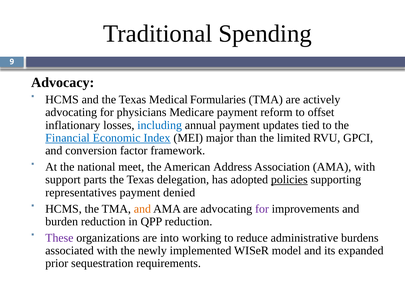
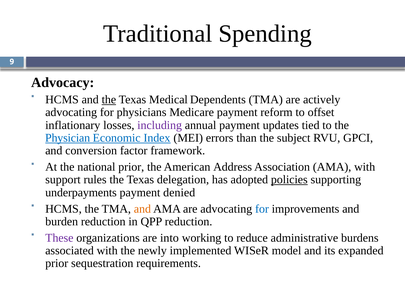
the underline: none -> present (109, 100)
Formularies: Formularies -> Dependents (218, 100)
including colour: blue -> purple (160, 125)
Financial: Financial -> Physician (68, 138)
major: major -> errors (220, 138)
limited: limited -> subject (294, 138)
national meet: meet -> prior (131, 167)
parts: parts -> rules (95, 180)
representatives: representatives -> underpayments (81, 192)
for colour: purple -> blue (262, 209)
